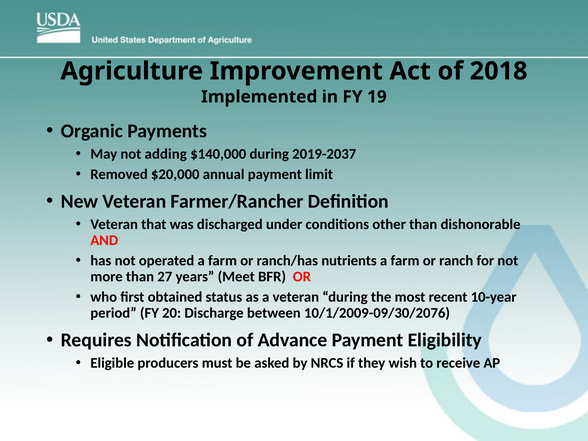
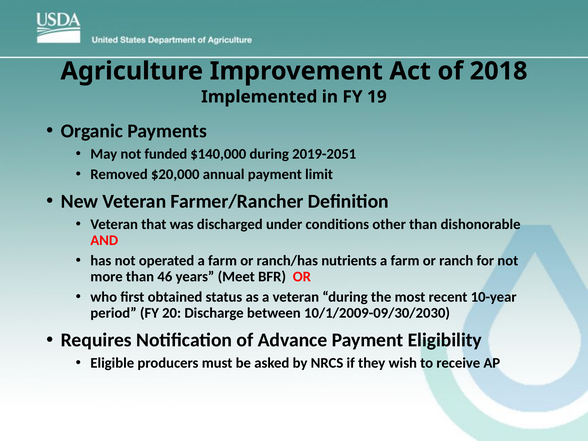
adding: adding -> funded (166, 154)
2019-2037: 2019-2037 -> 2019-2051 (324, 154)
27: 27 -> 46 (165, 277)
10/1/2009-09/30/2076: 10/1/2009-09/30/2076 -> 10/1/2009-09/30/2030 (377, 313)
